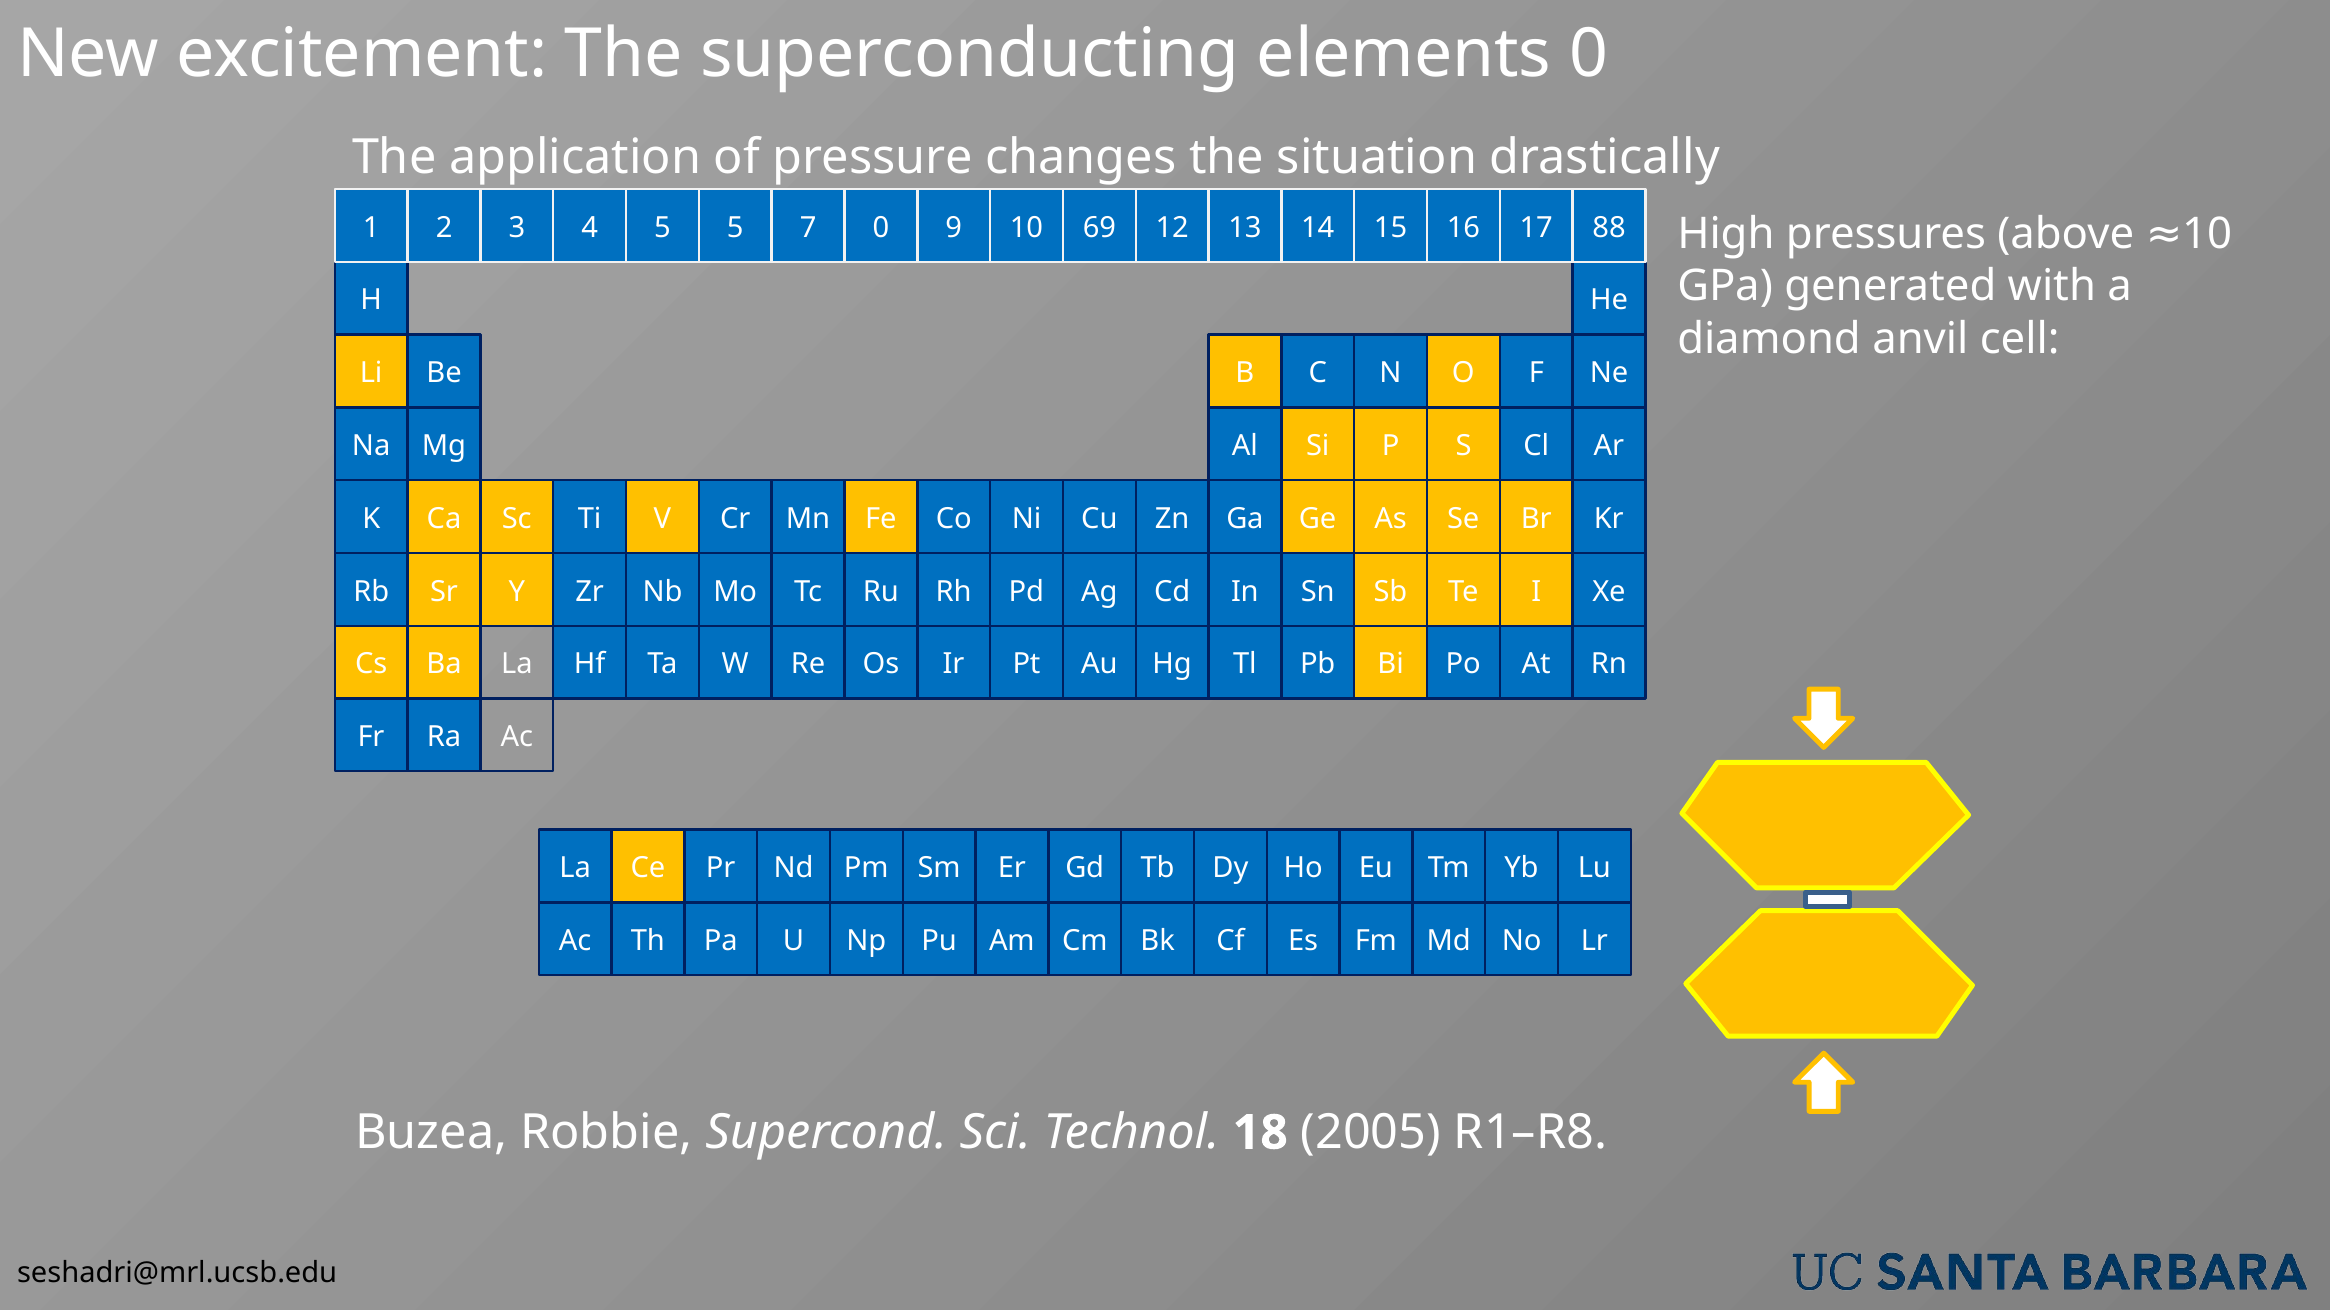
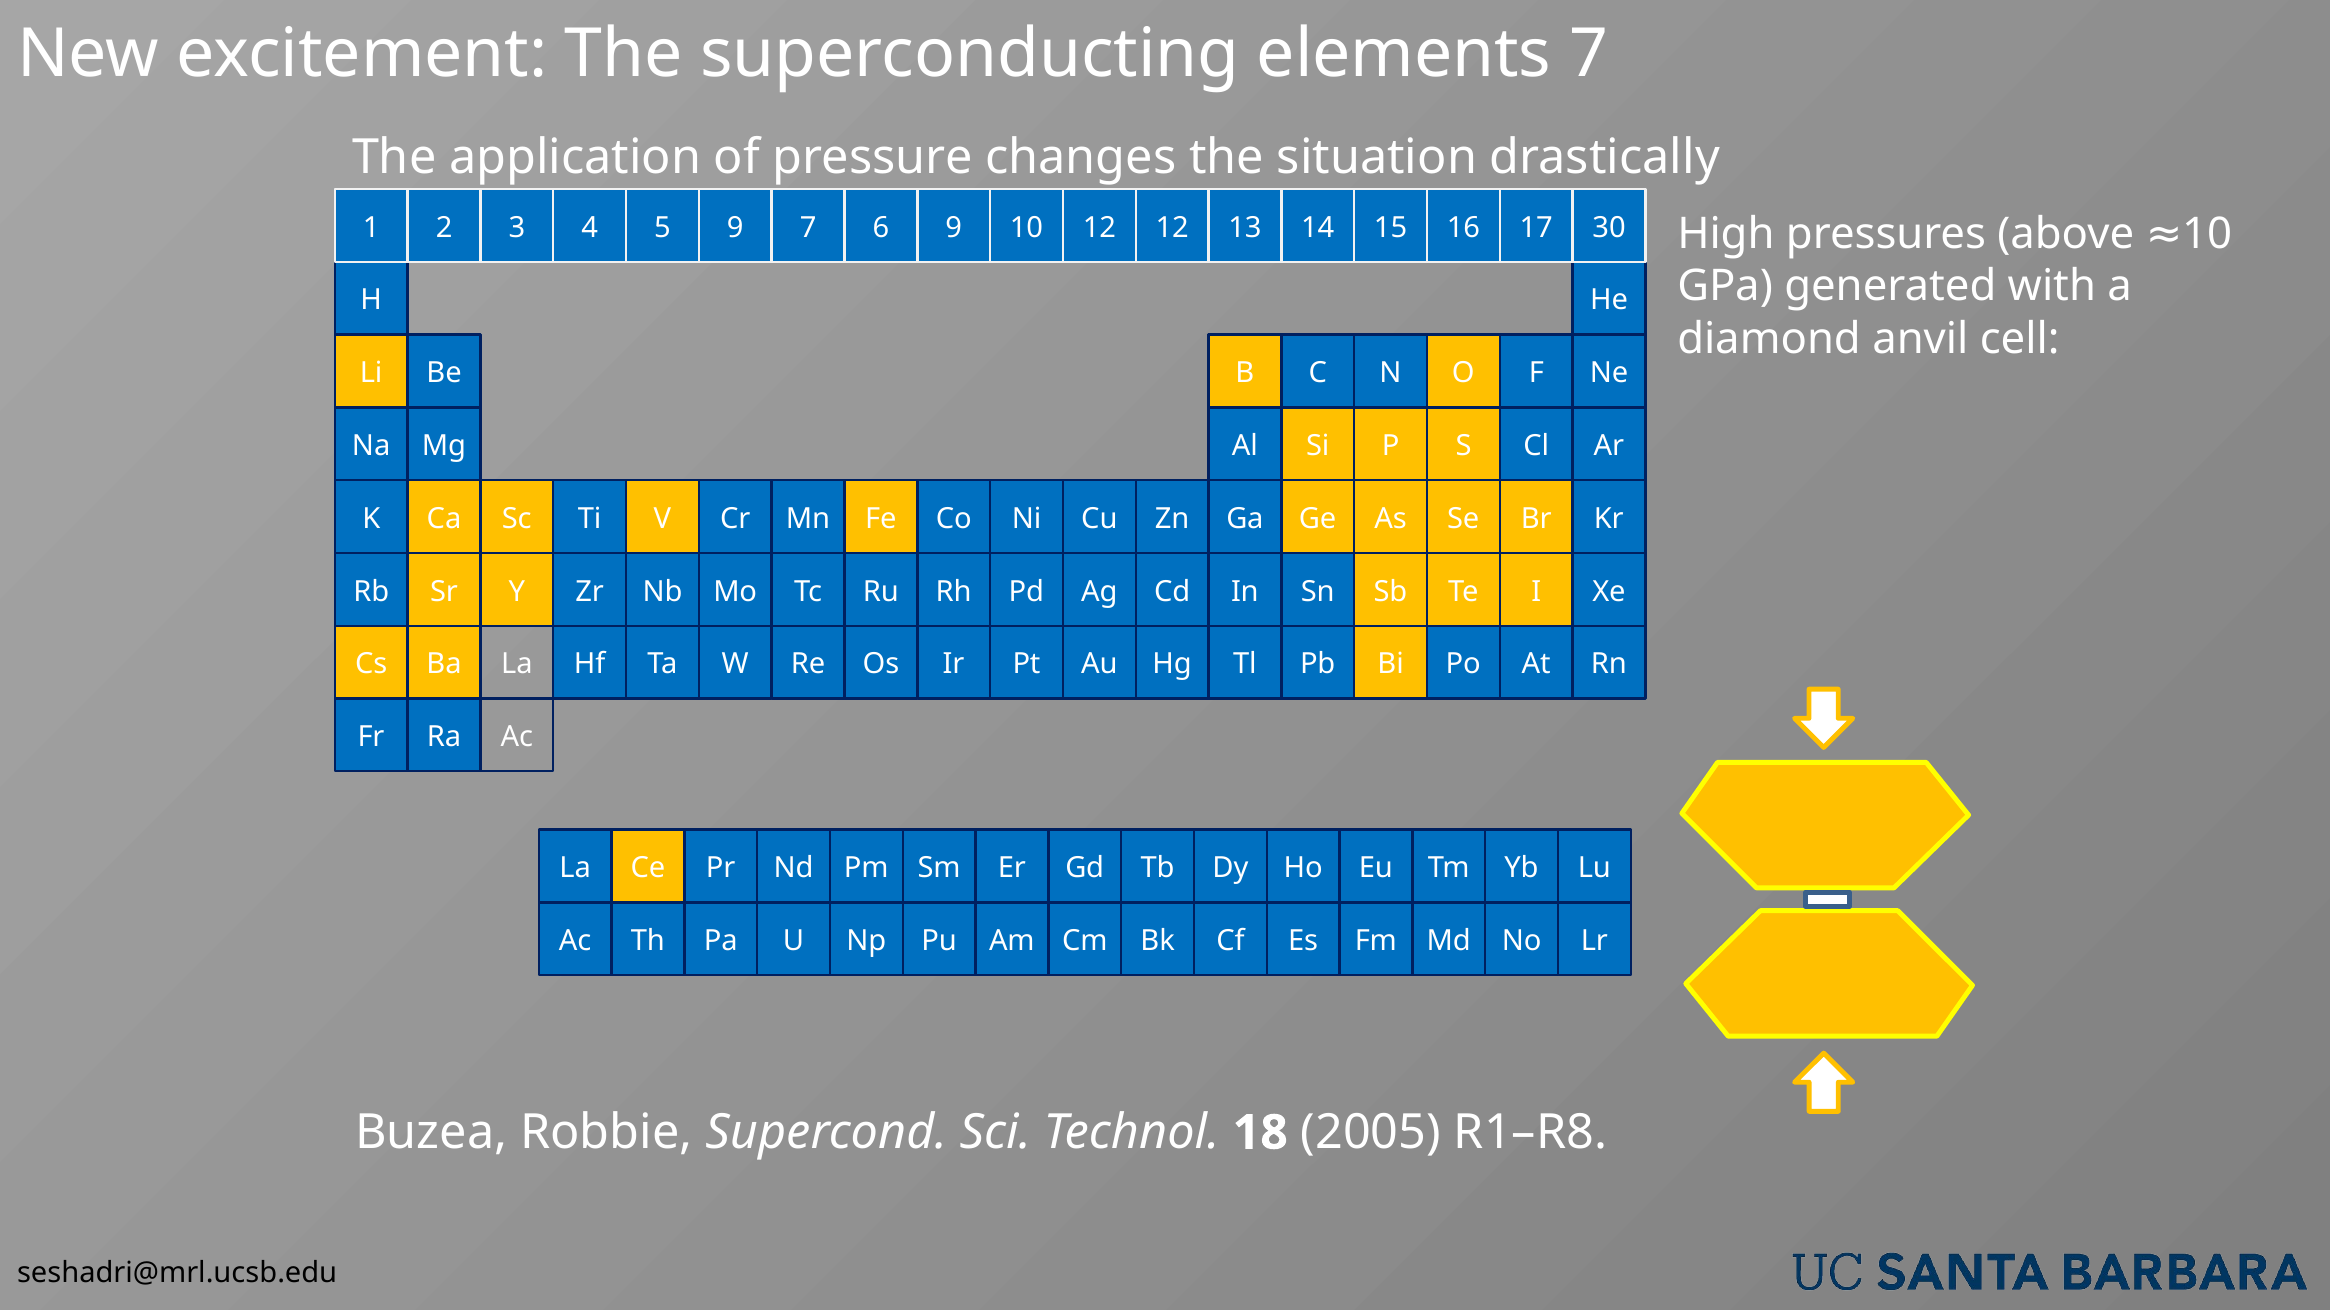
elements 0: 0 -> 7 (1588, 54)
5 5: 5 -> 9 (735, 228)
7 0: 0 -> 6 (881, 228)
10 69: 69 -> 12 (1099, 228)
88: 88 -> 30 (1609, 228)
